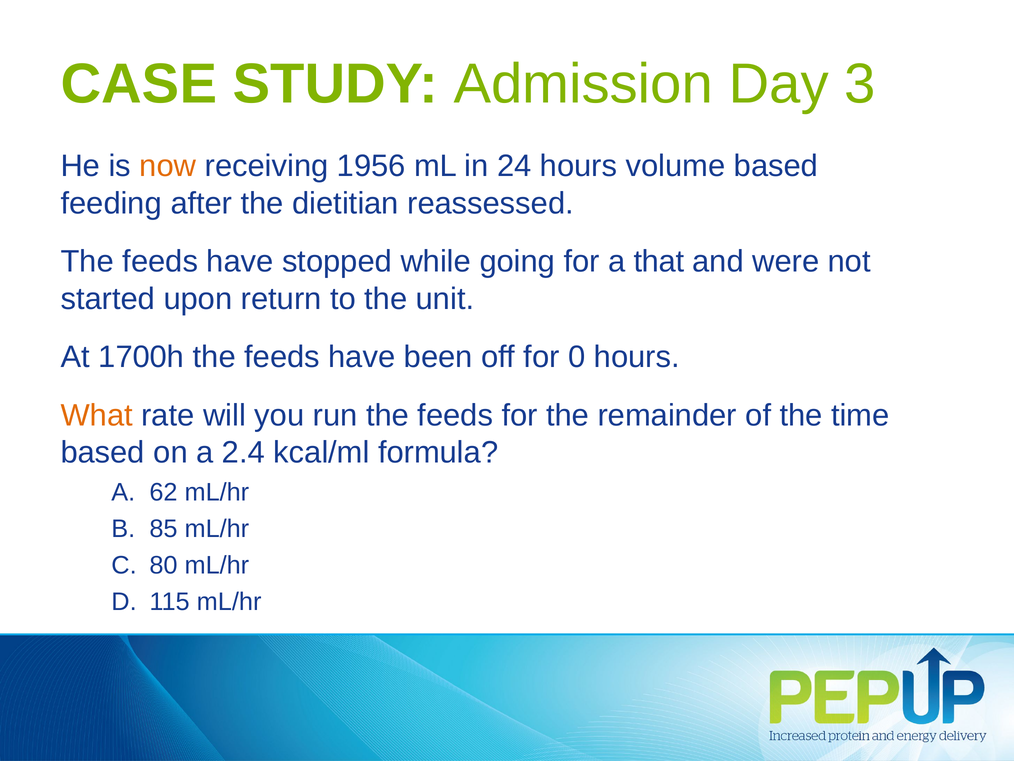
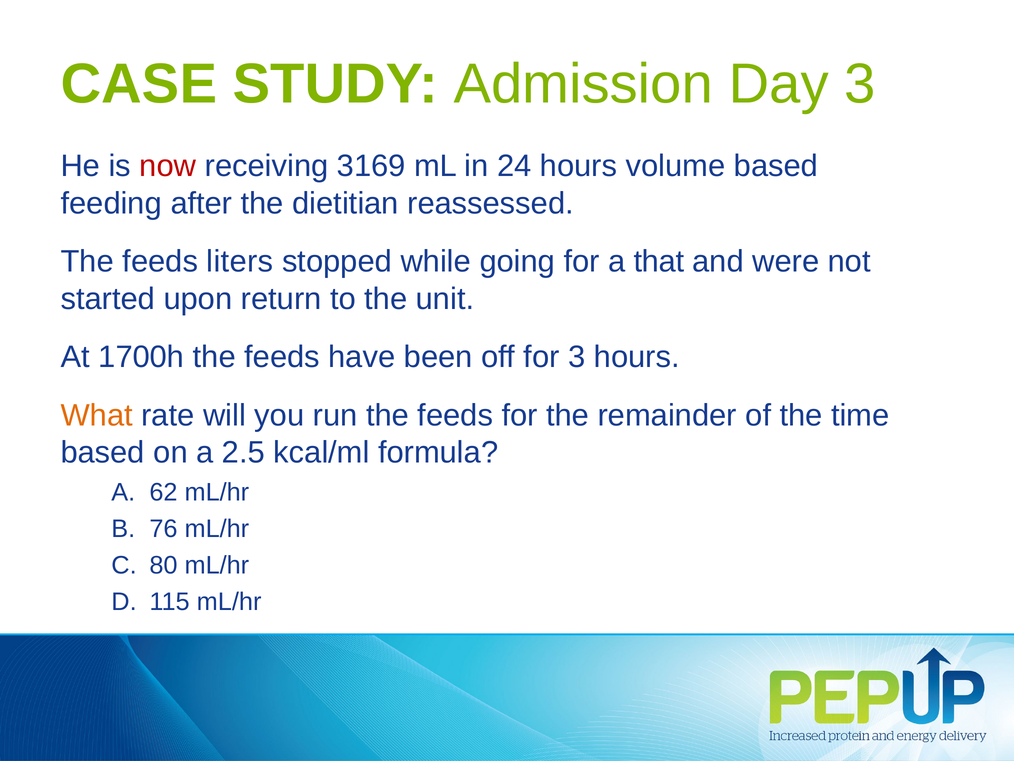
now colour: orange -> red (168, 166)
1956: 1956 -> 3169 (371, 166)
have: have -> liters (240, 262)
for 0: 0 -> 3 (577, 357)
2.4: 2.4 -> 2.5 (243, 452)
85: 85 -> 76 (163, 528)
